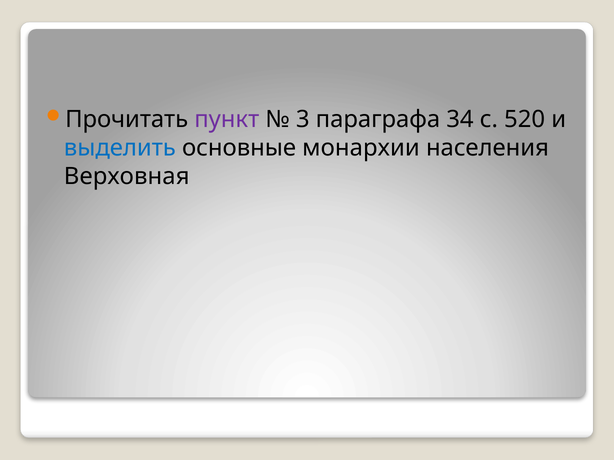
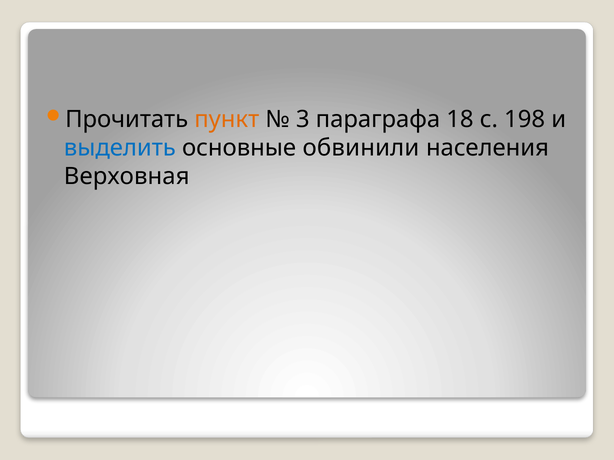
пункт colour: purple -> orange (227, 119)
34: 34 -> 18 (460, 119)
520: 520 -> 198 (525, 119)
монархии: монархии -> обвинили (361, 148)
